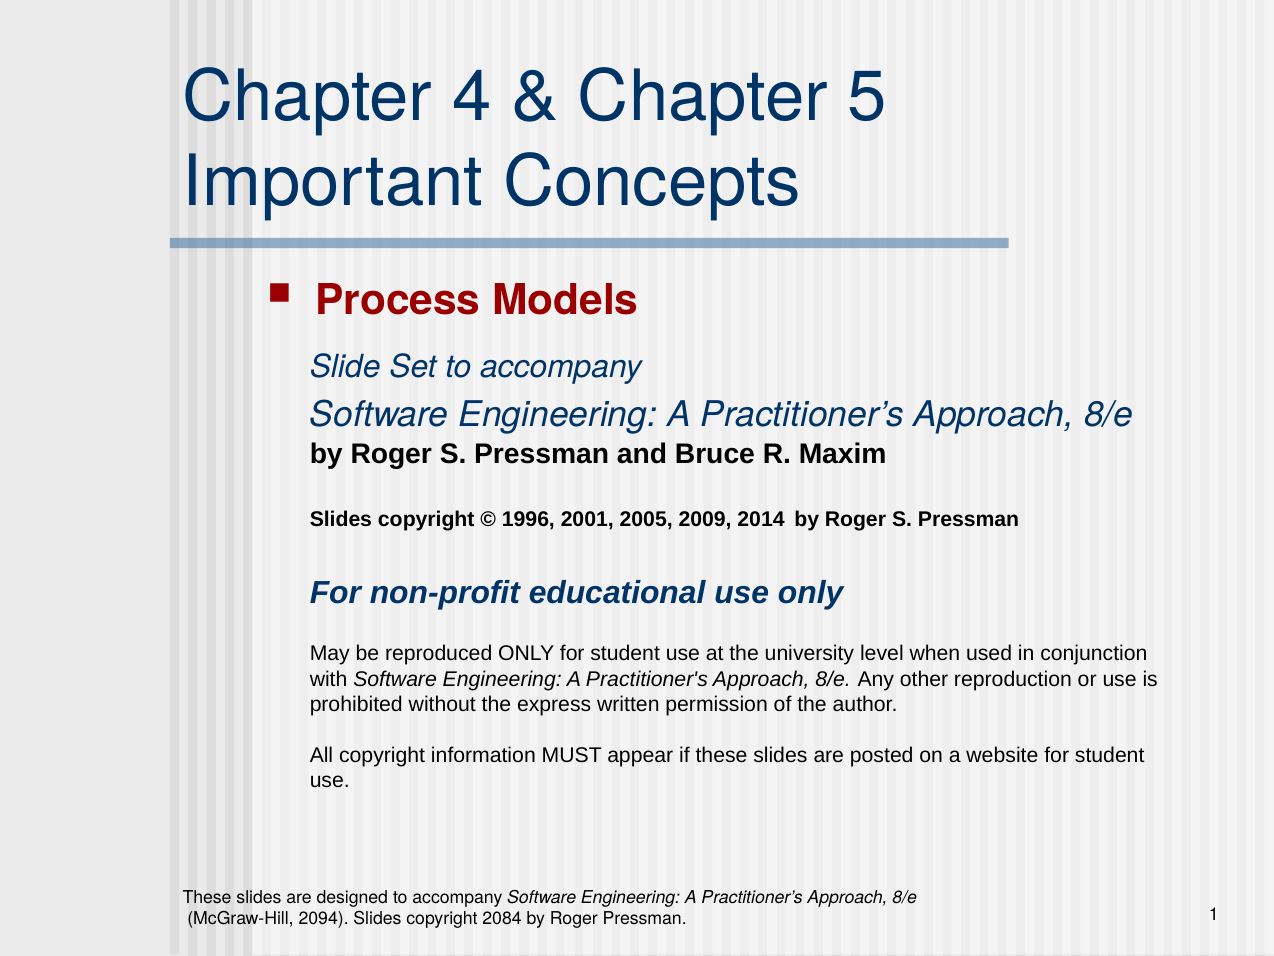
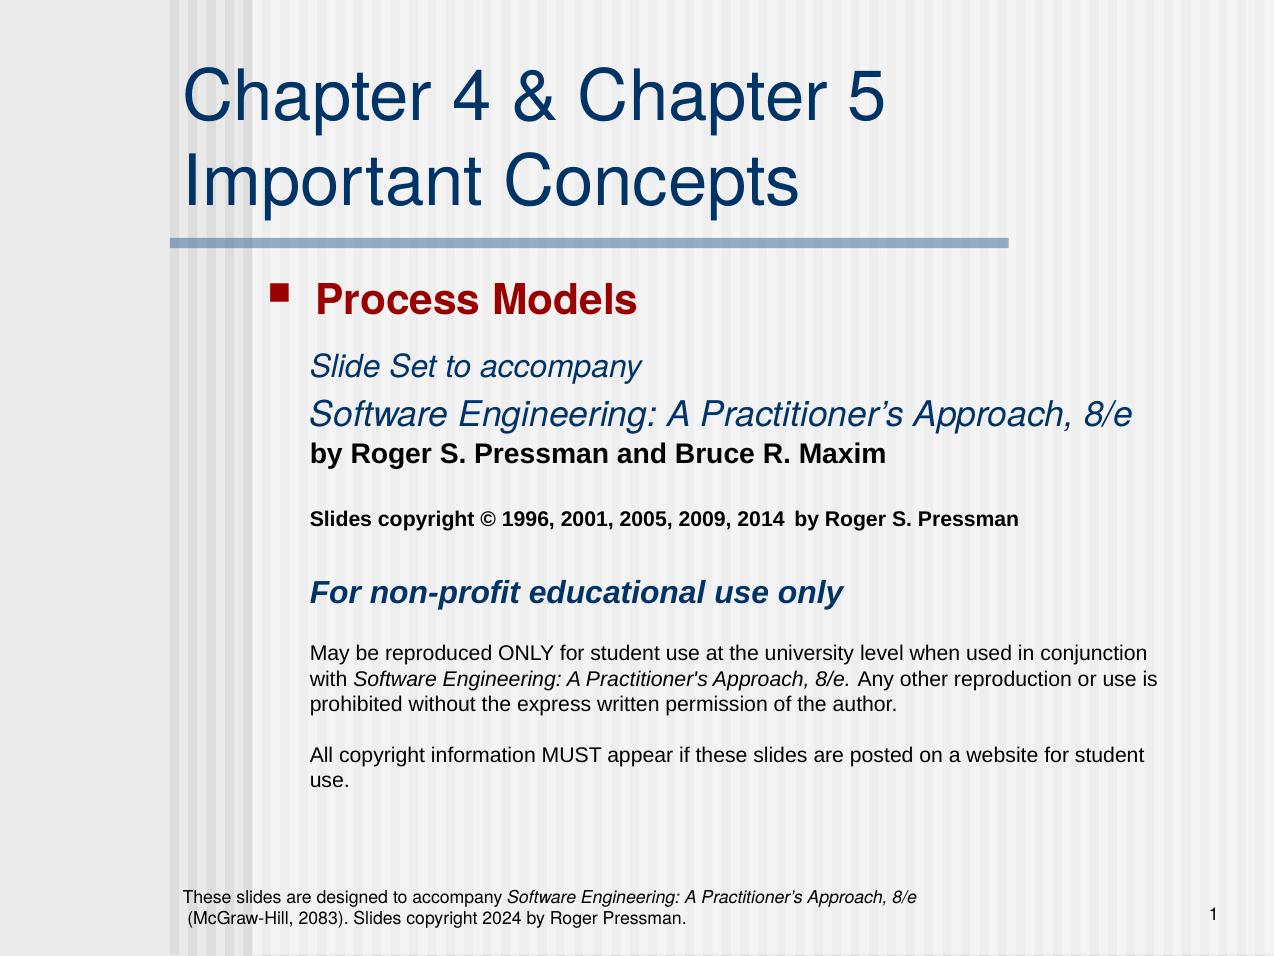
2094: 2094 -> 2083 (324, 918)
2084: 2084 -> 2024 (502, 918)
